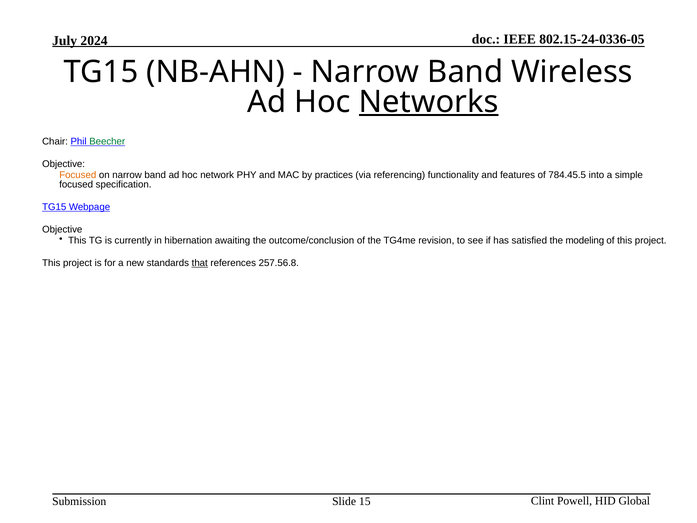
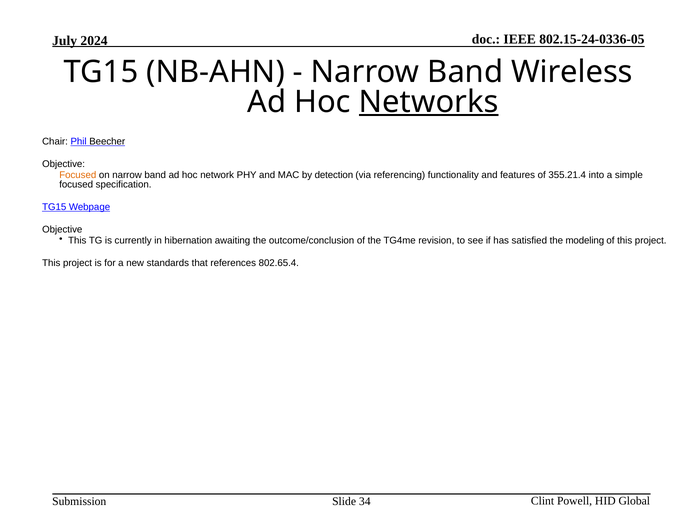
Beecher colour: green -> black (107, 141)
practices: practices -> detection (334, 175)
784.45.5: 784.45.5 -> 355.21.4 (567, 175)
that underline: present -> none (200, 263)
257.56.8: 257.56.8 -> 802.65.4 (279, 263)
15: 15 -> 34 (365, 501)
